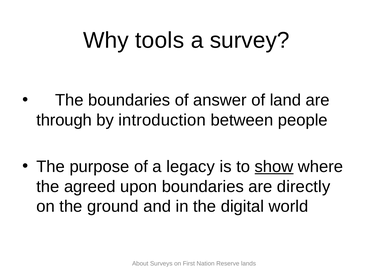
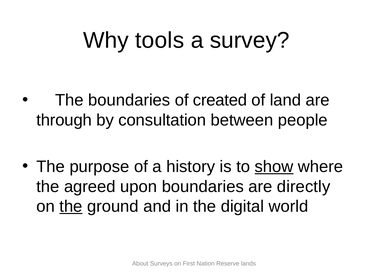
answer: answer -> created (220, 100)
introduction: introduction -> consultation (162, 120)
legacy: legacy -> history (191, 166)
the underline: none -> present (71, 206)
